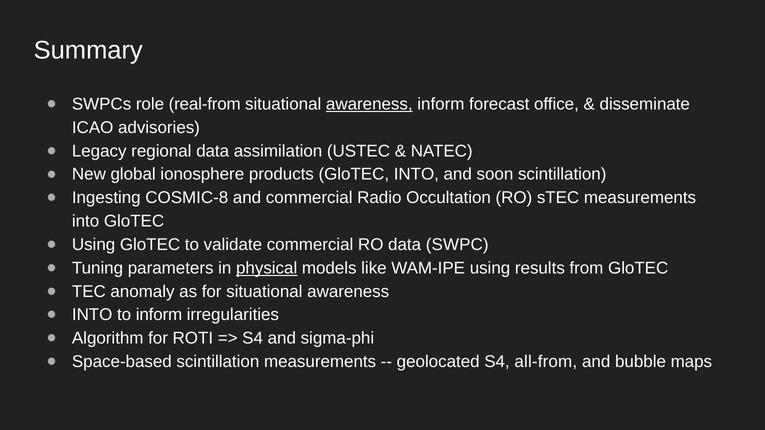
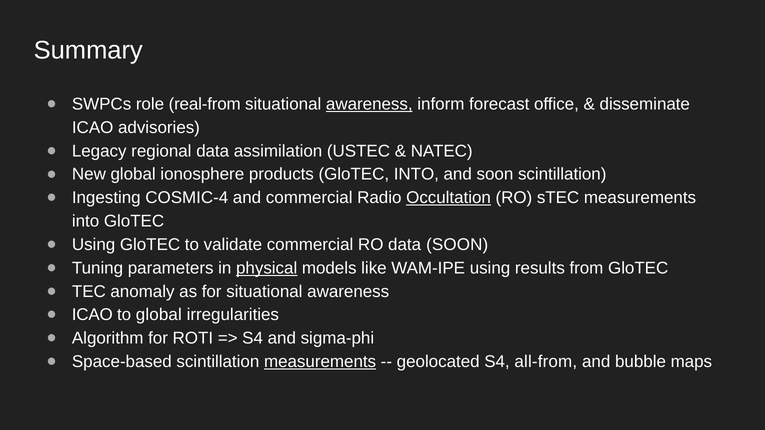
COSMIC-8: COSMIC-8 -> COSMIC-4 (187, 198)
Occultation underline: none -> present (449, 198)
data SWPC: SWPC -> SOON (457, 245)
INTO: INTO -> ICAO (92, 315)
to inform: inform -> global (159, 315)
measurements underline: none -> present (320, 362)
